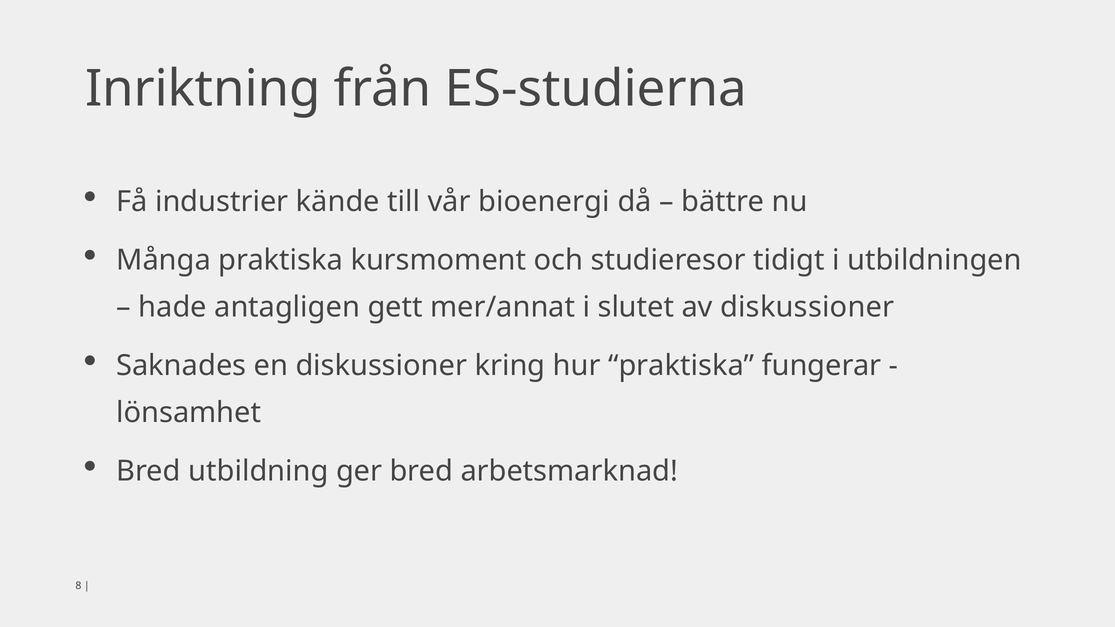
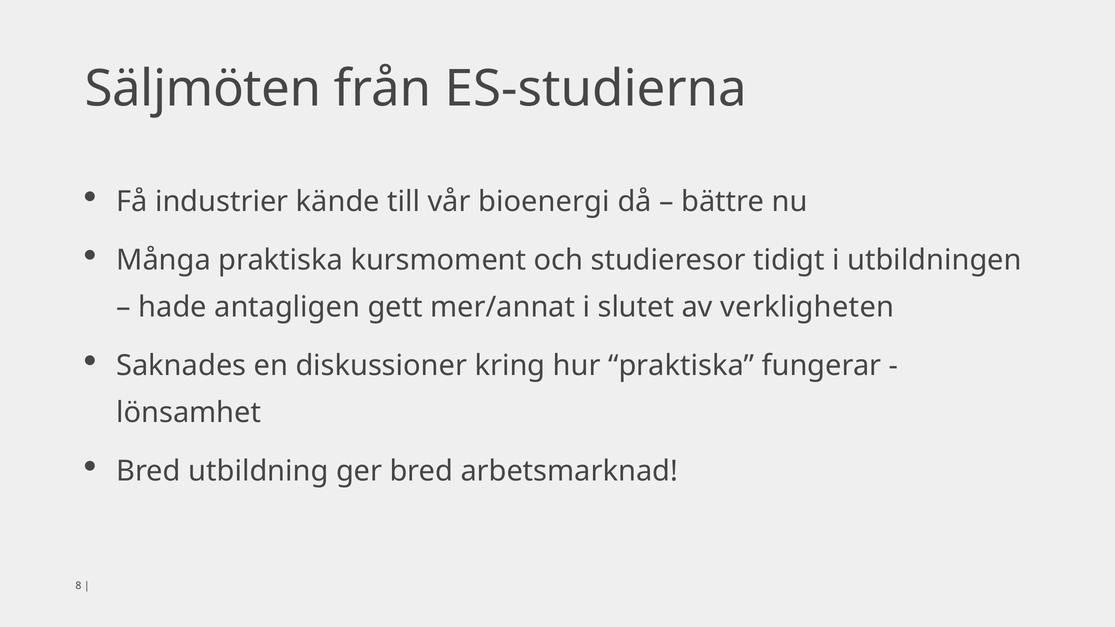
Inriktning: Inriktning -> Säljmöten (203, 89)
av diskussioner: diskussioner -> verkligheten (807, 307)
